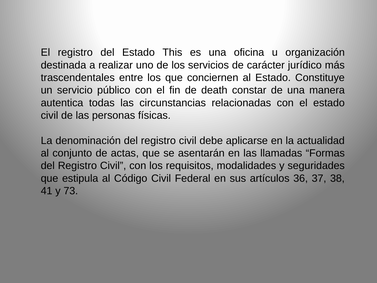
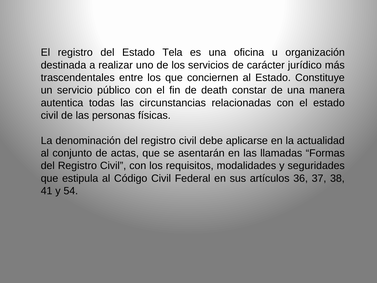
This: This -> Tela (172, 52)
73: 73 -> 54 (71, 191)
